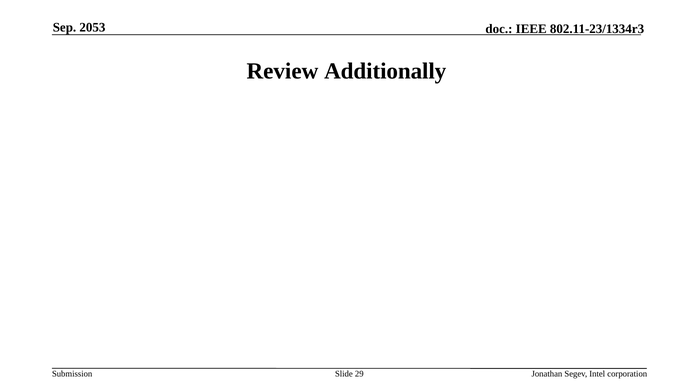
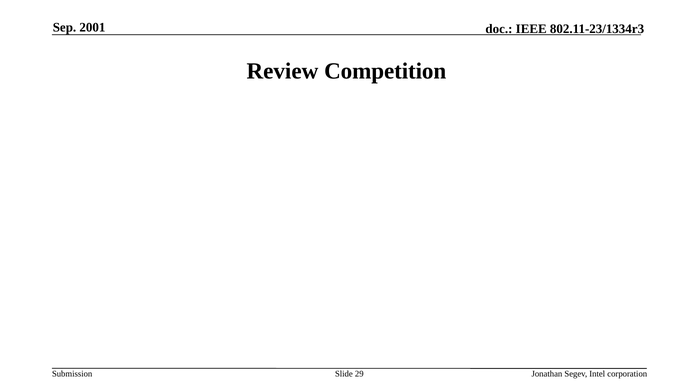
2053: 2053 -> 2001 (92, 28)
Additionally: Additionally -> Competition (385, 71)
